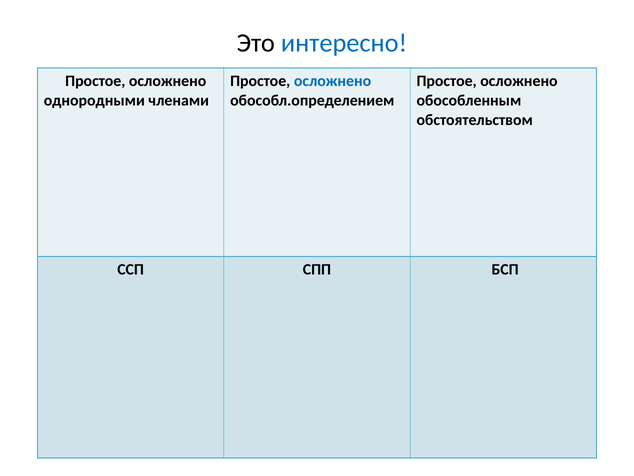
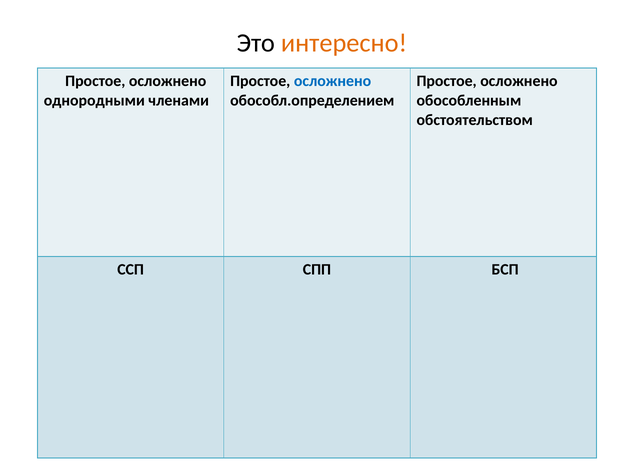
интересно colour: blue -> orange (344, 43)
